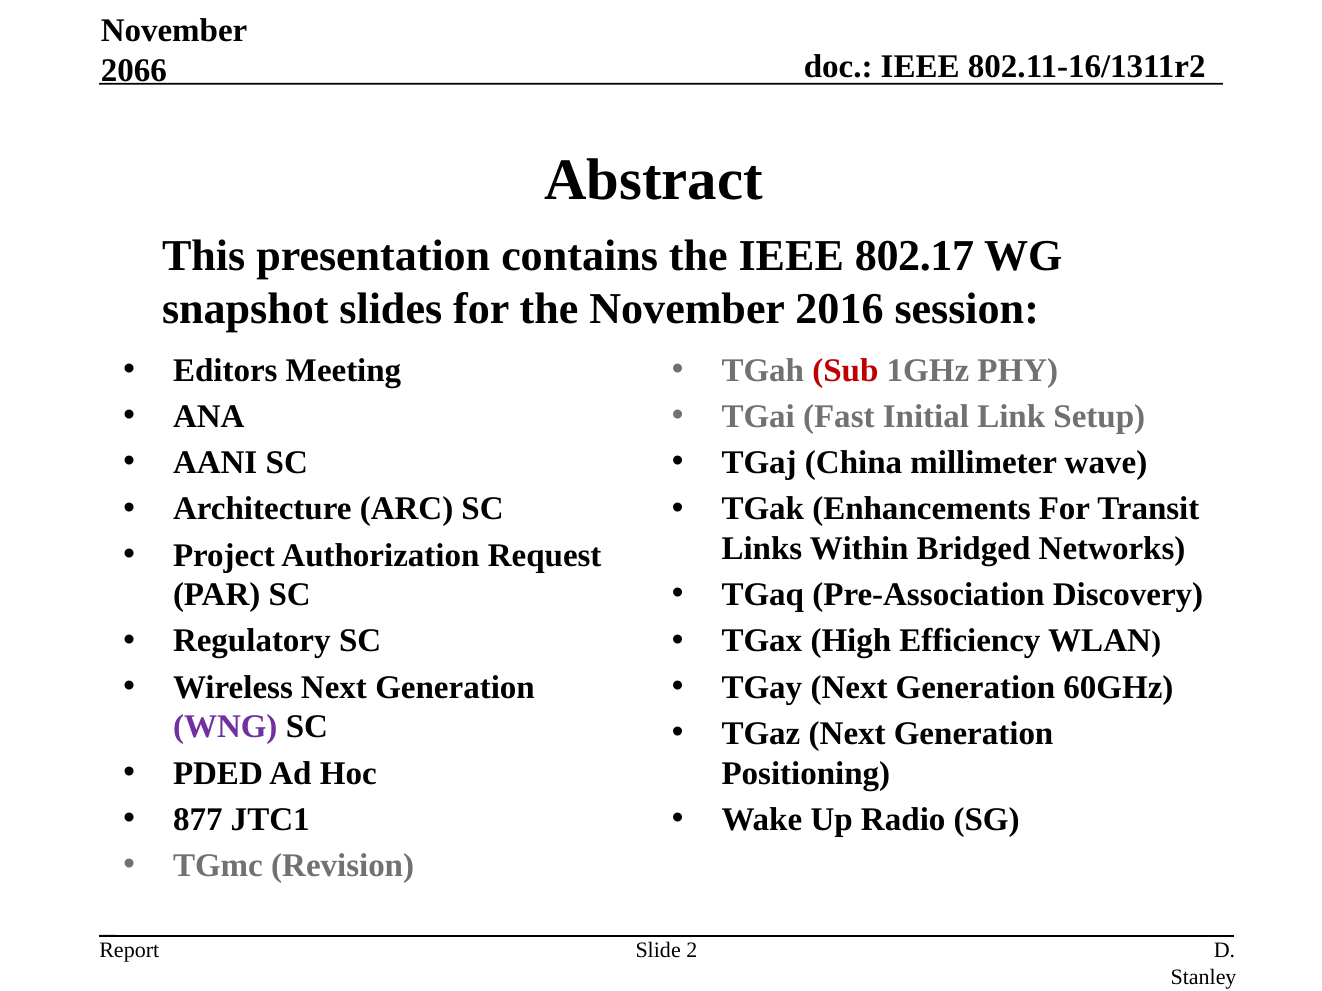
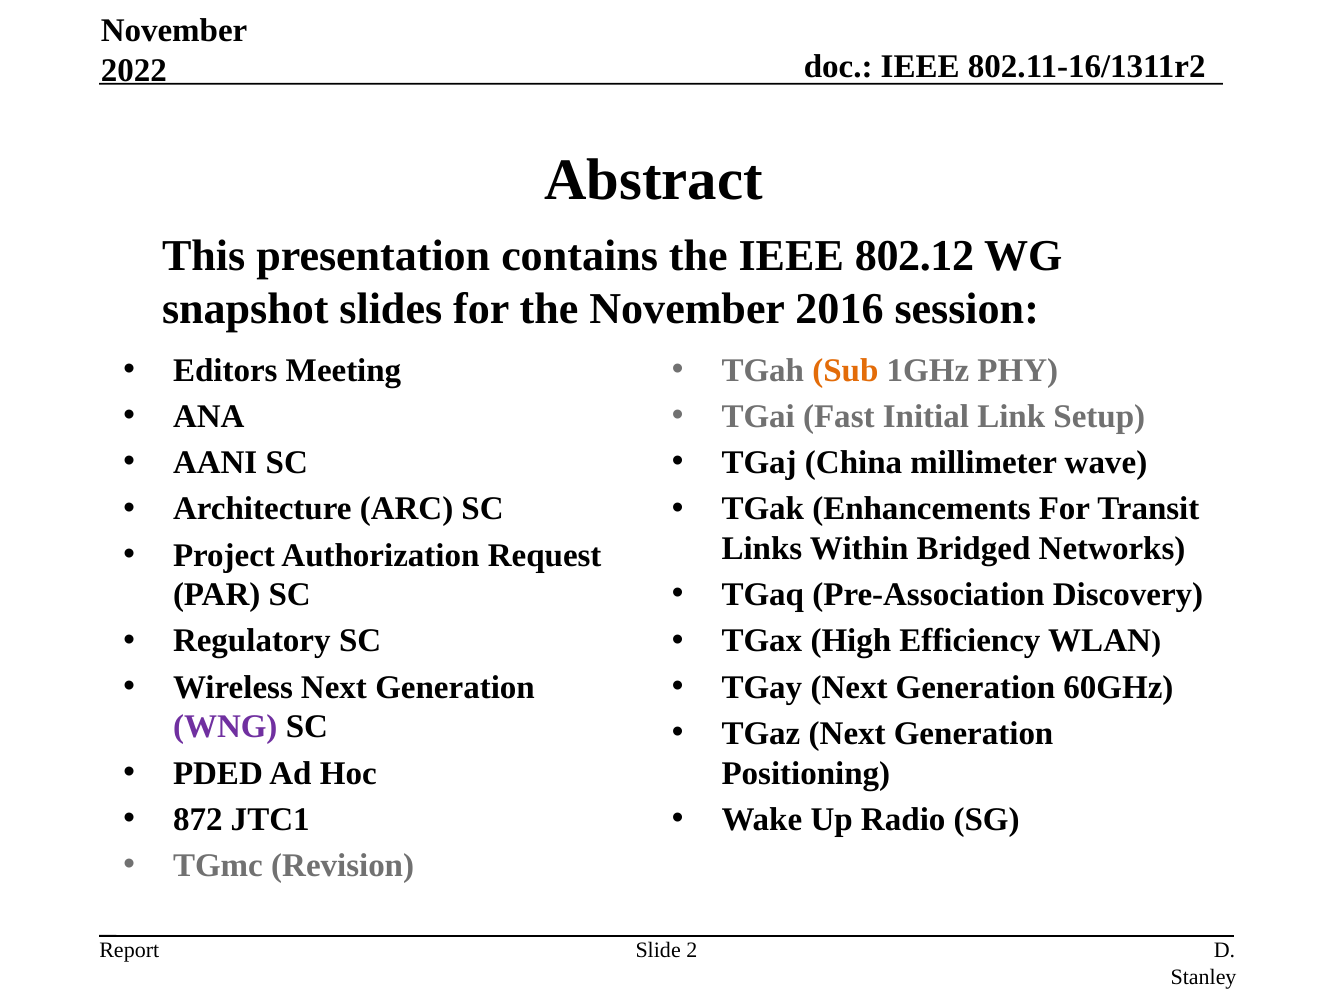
2066: 2066 -> 2022 (134, 71)
802.17: 802.17 -> 802.12 (914, 257)
Sub colour: red -> orange (845, 370)
877: 877 -> 872 (198, 820)
